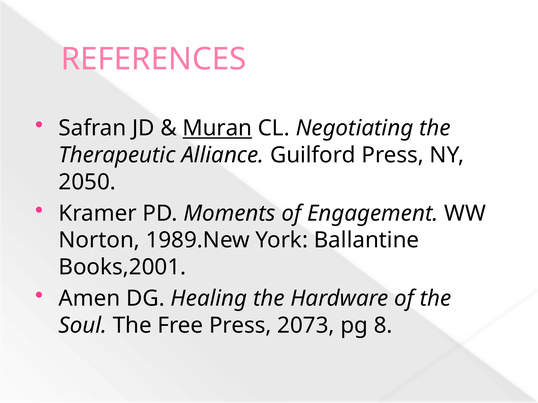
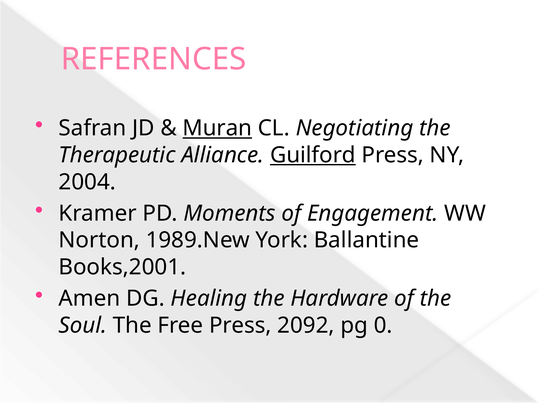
Guilford underline: none -> present (313, 155)
2050: 2050 -> 2004 (87, 182)
2073: 2073 -> 2092 (306, 326)
8: 8 -> 0 (383, 326)
